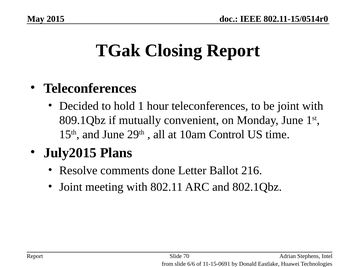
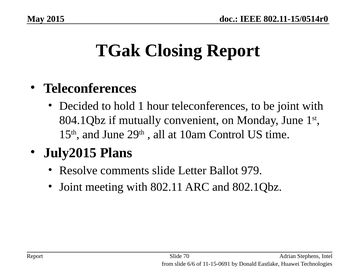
809.1Qbz: 809.1Qbz -> 804.1Qbz (82, 120)
comments done: done -> slide (164, 170)
216: 216 -> 979 (252, 170)
